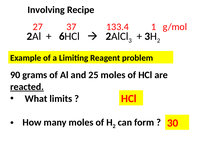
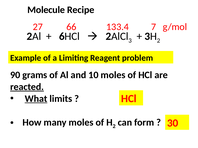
Involving: Involving -> Molecule (46, 10)
37: 37 -> 66 (71, 27)
1: 1 -> 7 (154, 27)
25: 25 -> 10 (93, 75)
What underline: none -> present (36, 99)
